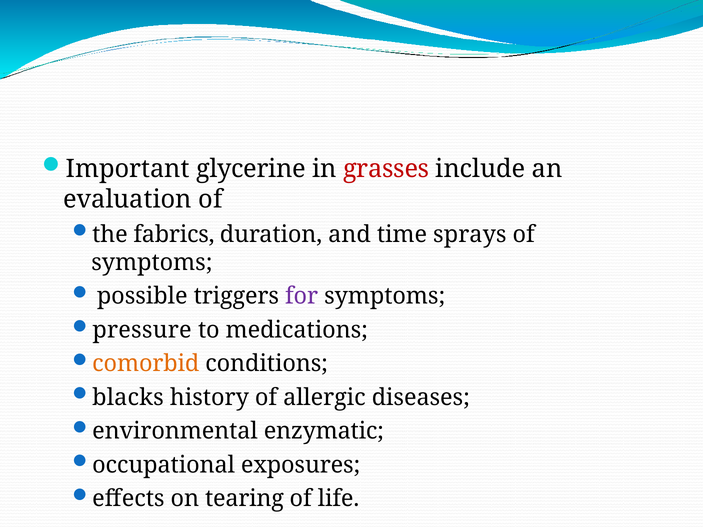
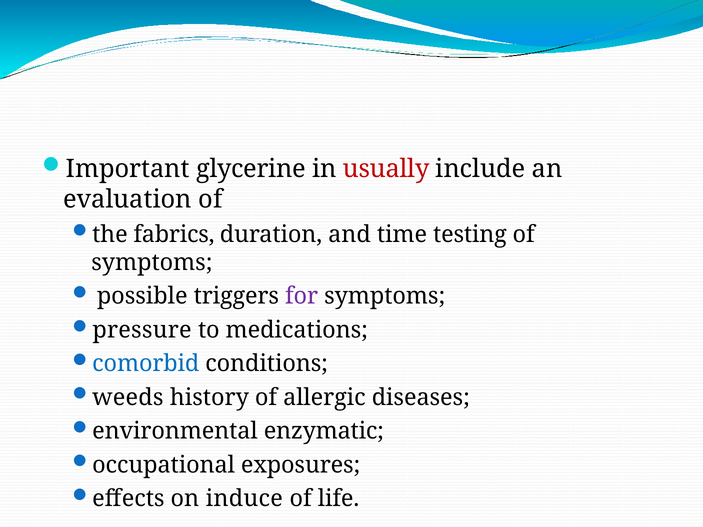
grasses: grasses -> usually (386, 169)
sprays: sprays -> testing (470, 234)
comorbid colour: orange -> blue (146, 364)
blacks: blacks -> weeds (128, 398)
tearing: tearing -> induce (244, 499)
